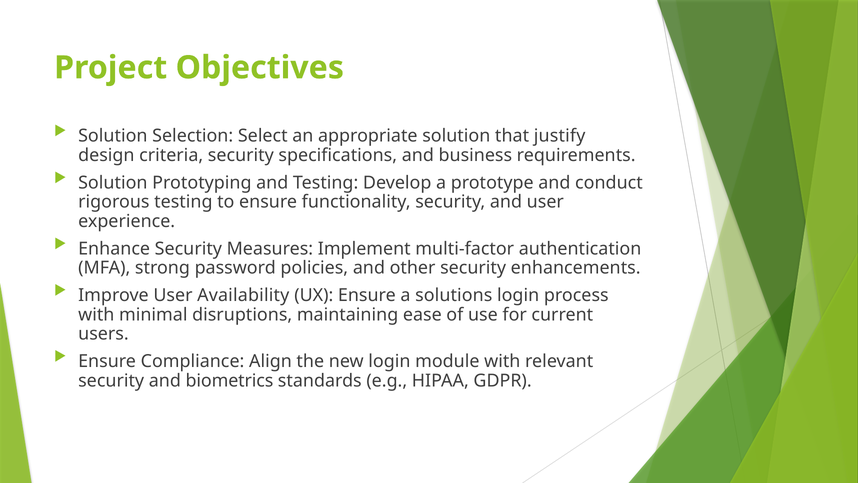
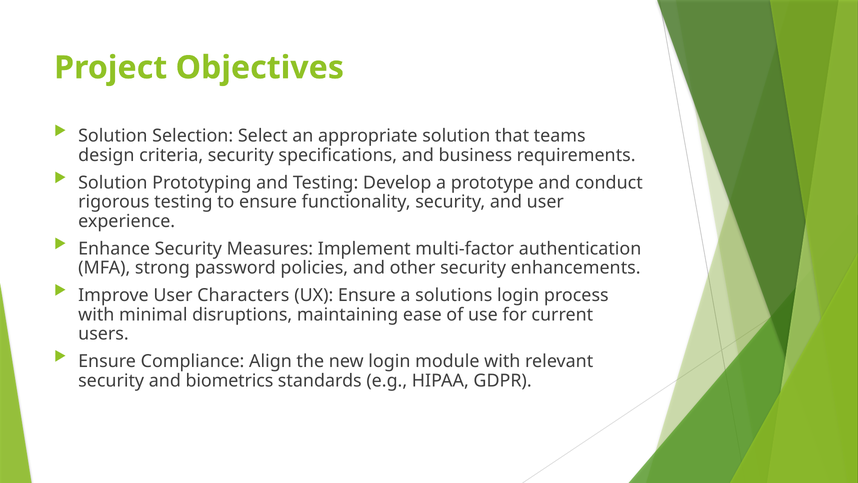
justify: justify -> teams (560, 136)
Availability: Availability -> Characters (243, 295)
